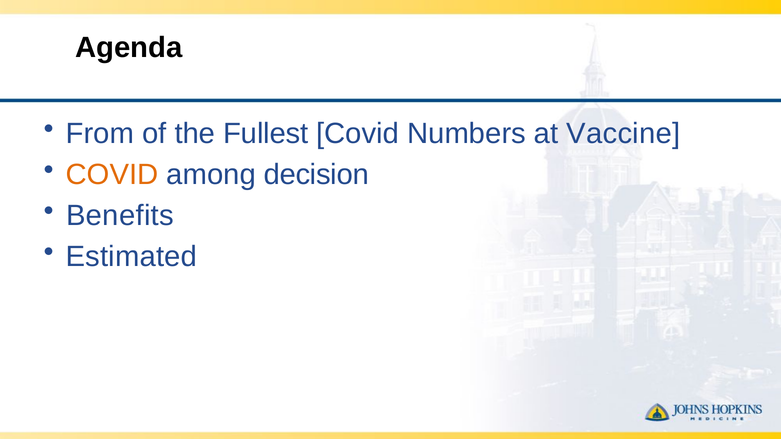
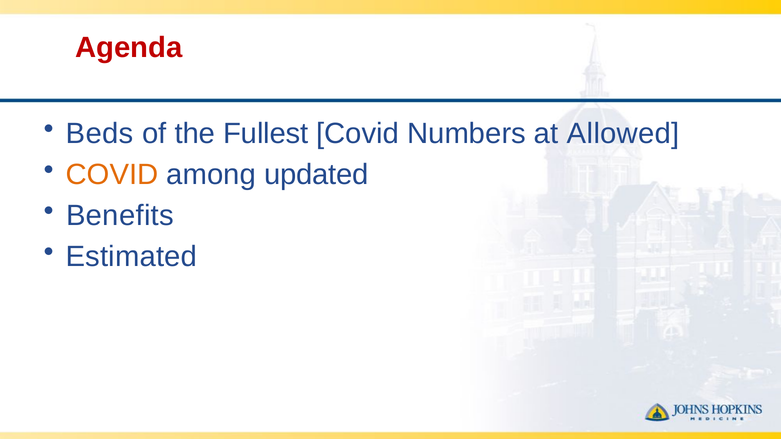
Agenda colour: black -> red (129, 48)
From: From -> Beds (100, 134)
Vaccine: Vaccine -> Allowed (623, 134)
decision: decision -> updated (316, 175)
